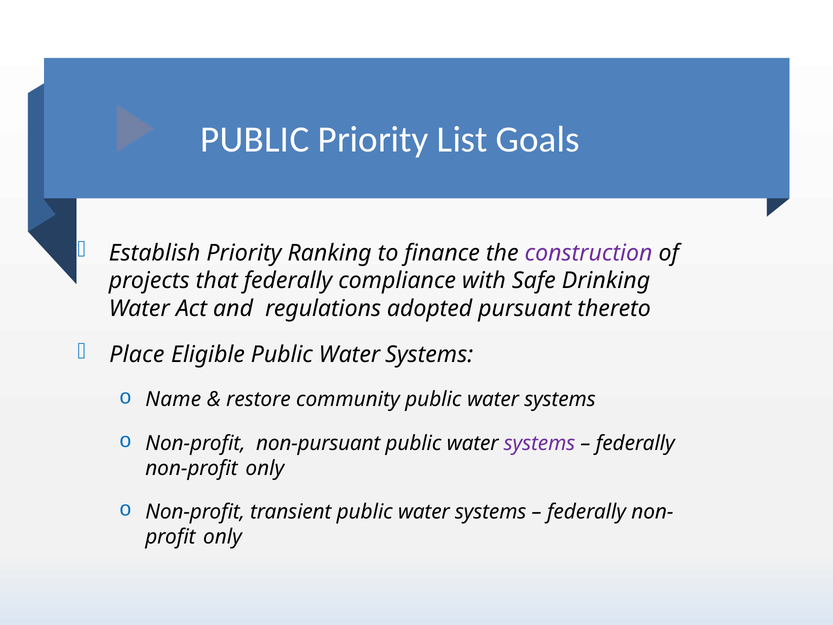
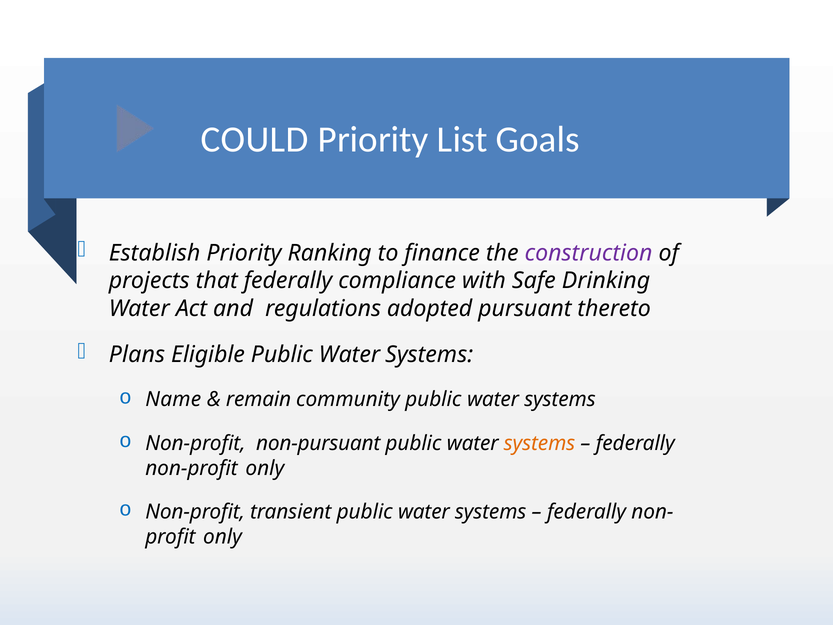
PUBLIC: PUBLIC -> COULD (255, 139)
Place: Place -> Plans (137, 355)
restore: restore -> remain (259, 399)
systems colour: purple -> orange (539, 443)
